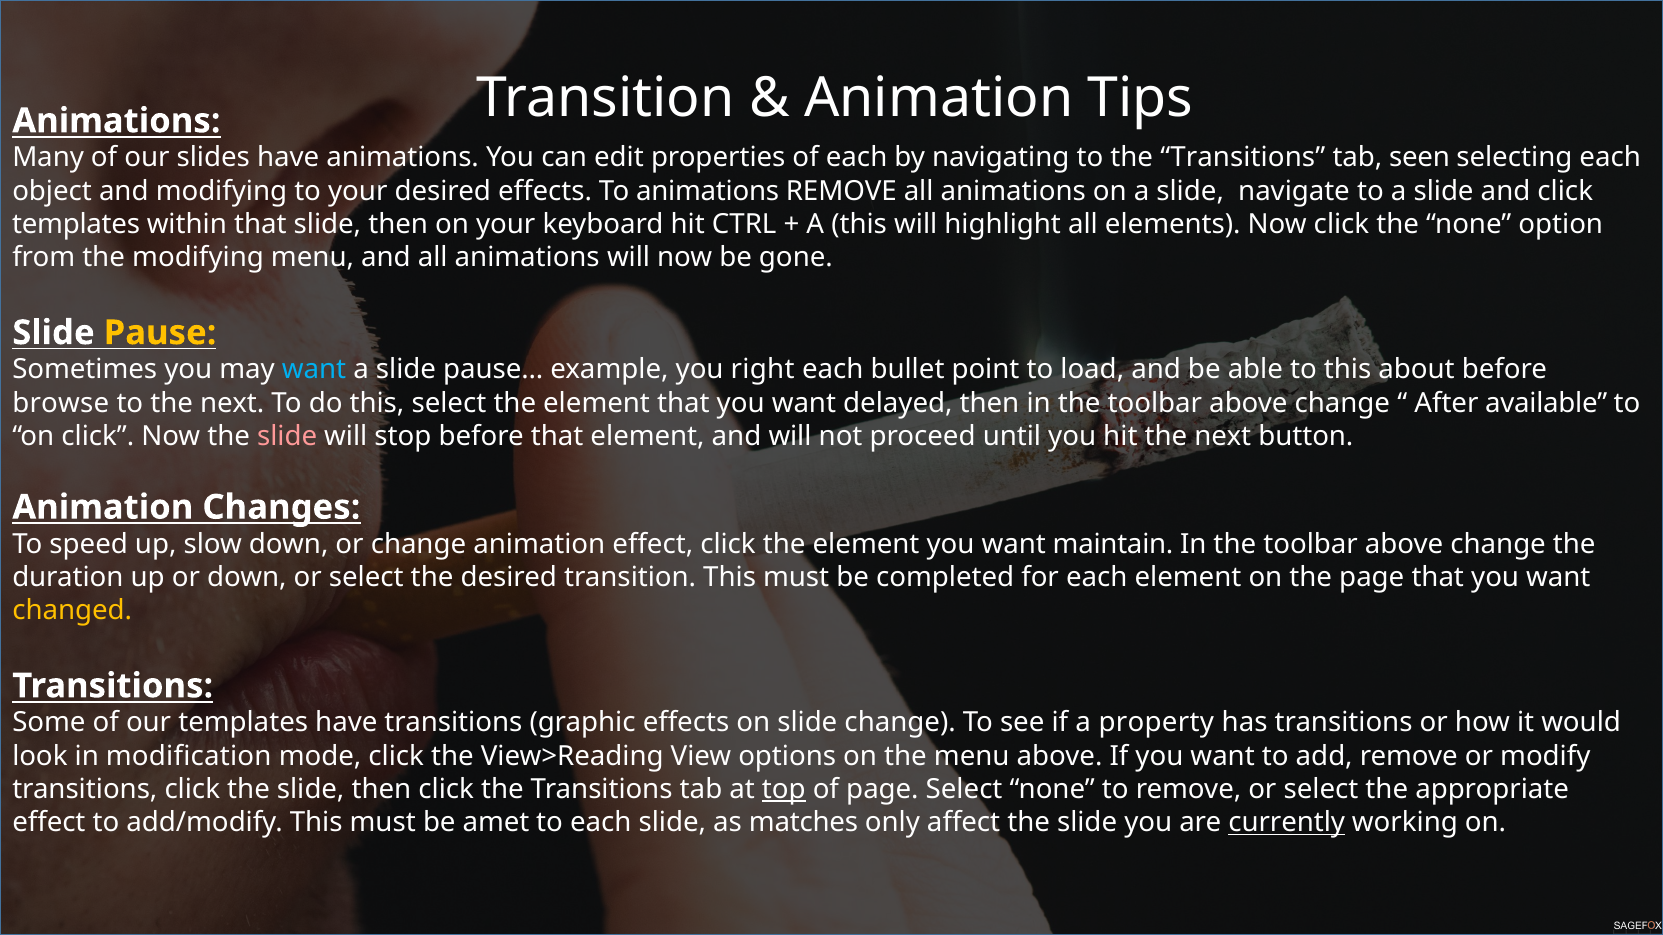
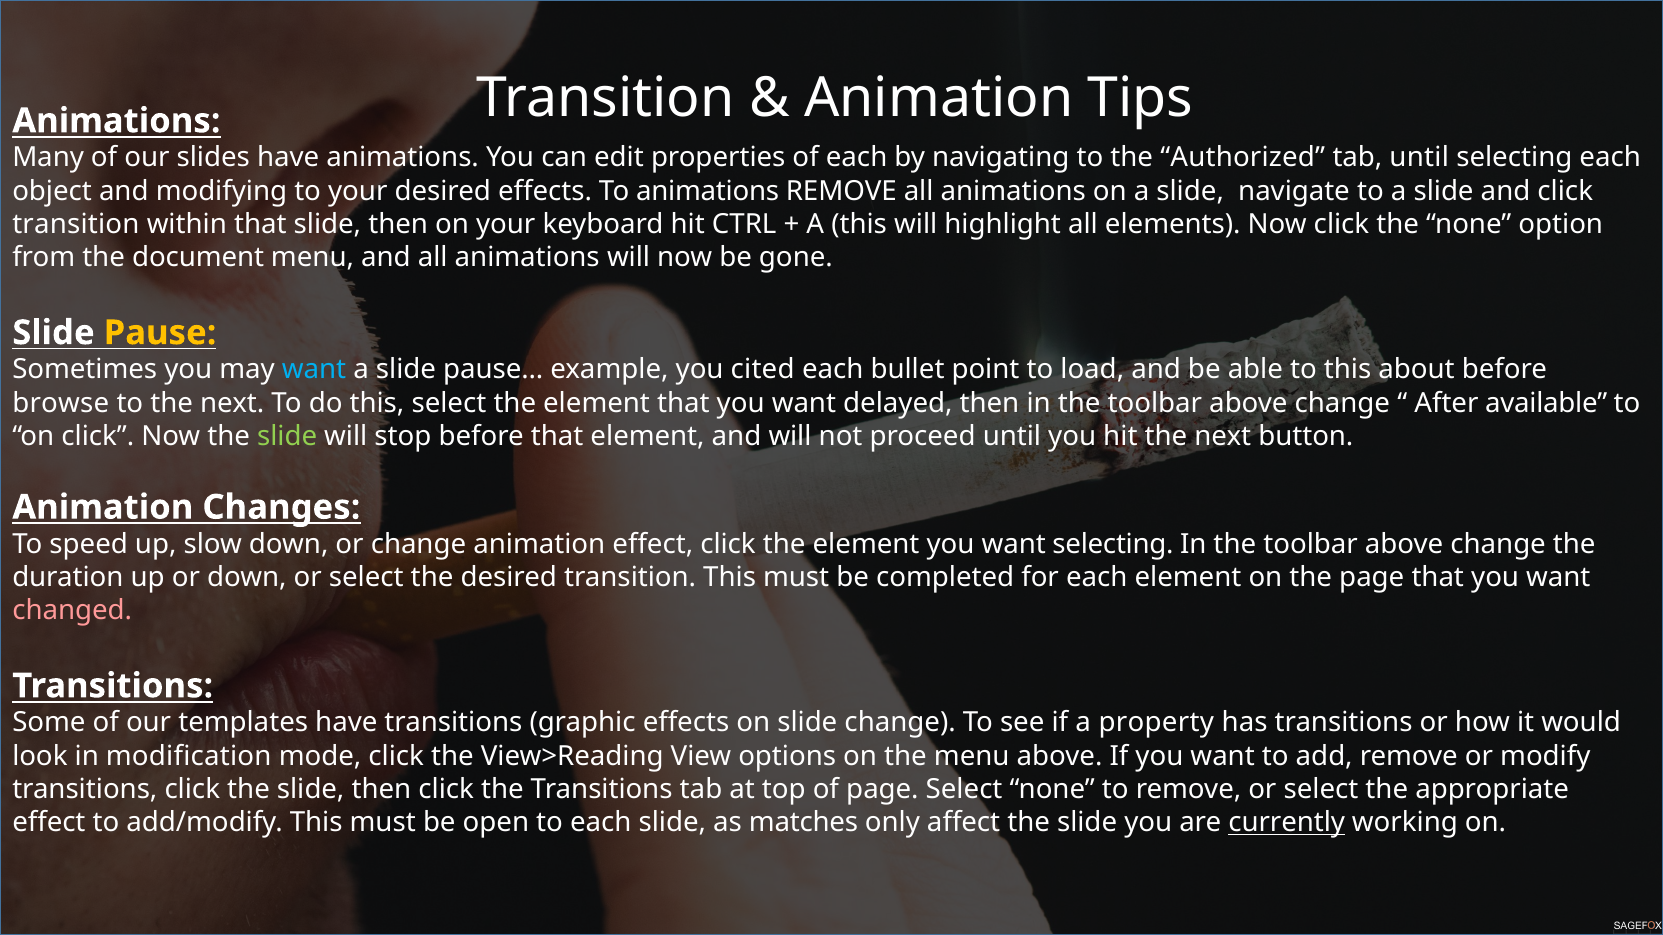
to the Transitions: Transitions -> Authorized (1243, 158)
tab seen: seen -> until (1419, 158)
templates: templates -> transition (76, 224)
the modifying: modifying -> document (198, 258)
right: right -> cited (763, 370)
slide colour: pink -> light green (287, 436)
want maintain: maintain -> selecting (1113, 544)
changed colour: yellow -> pink (72, 611)
top underline: present -> none (784, 790)
amet: amet -> open (496, 823)
